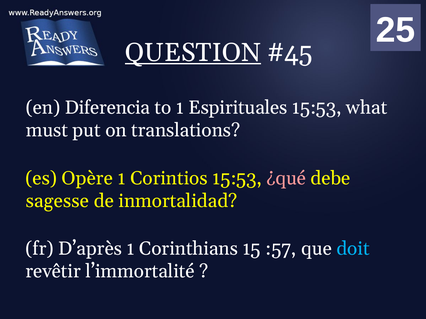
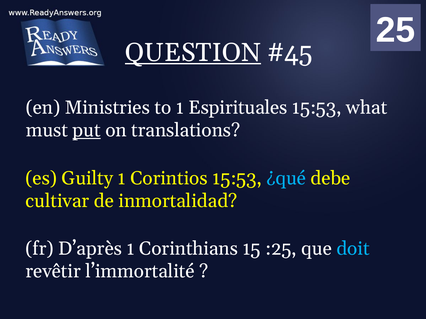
Diferencia: Diferencia -> Ministries (107, 108)
put underline: none -> present (87, 130)
Opère: Opère -> Guilty (87, 178)
¿qué colour: pink -> light blue (286, 178)
sagesse: sagesse -> cultivar (57, 201)
:57: :57 -> :25 (281, 249)
